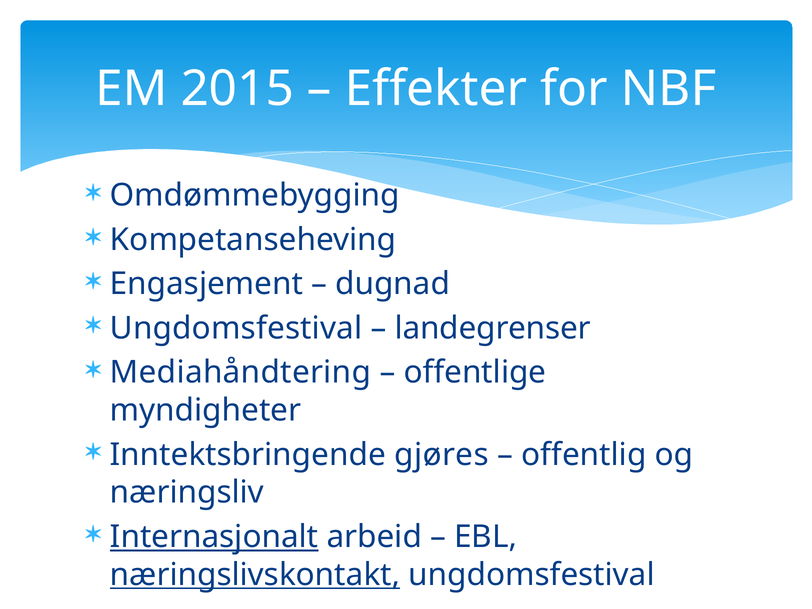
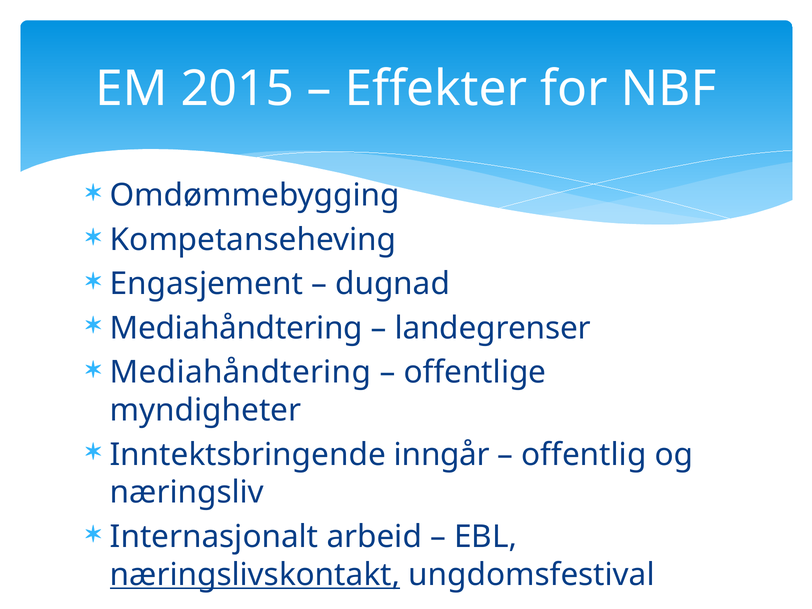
Ungdomsfestival: Ungdomsfestival -> Mediahåndtering (236, 328)
gjøres: gjøres -> inngår (442, 455)
Internasjonalt underline: present -> none (214, 537)
